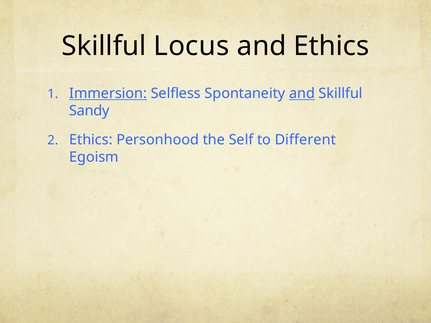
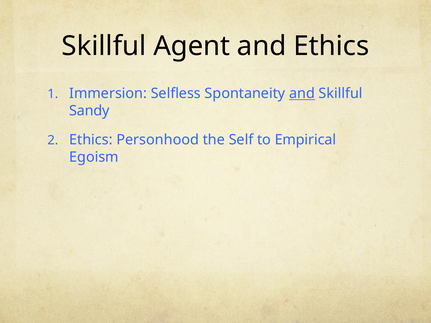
Locus: Locus -> Agent (192, 46)
Immersion underline: present -> none (108, 94)
Different: Different -> Empirical (305, 140)
